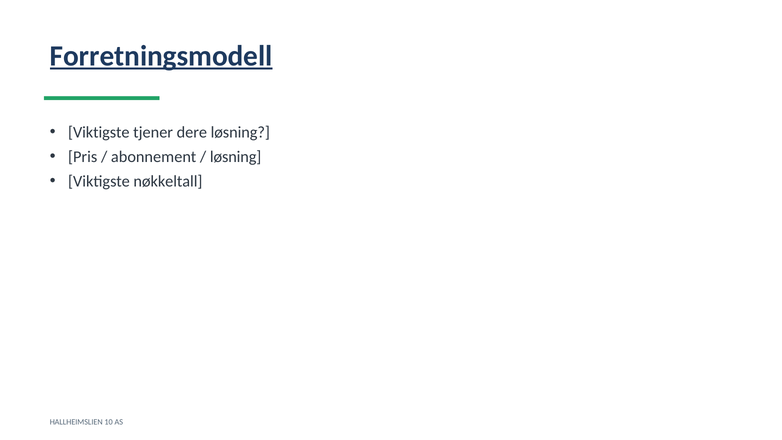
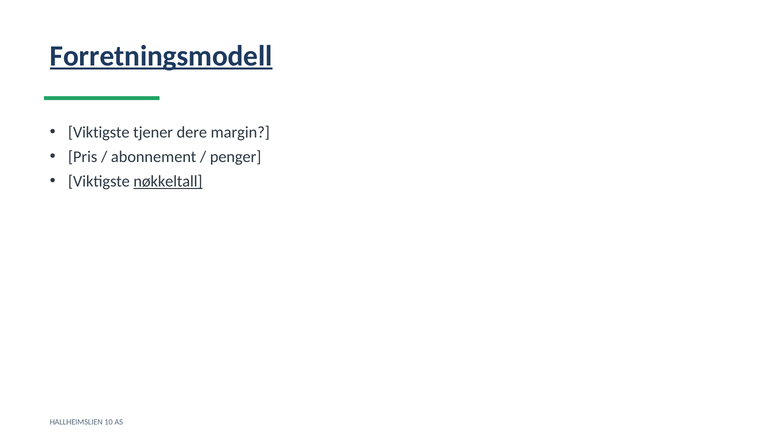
dere løsning: løsning -> margin (240, 132)
løsning: løsning -> penger (236, 157)
nøkkeltall underline: none -> present (168, 181)
